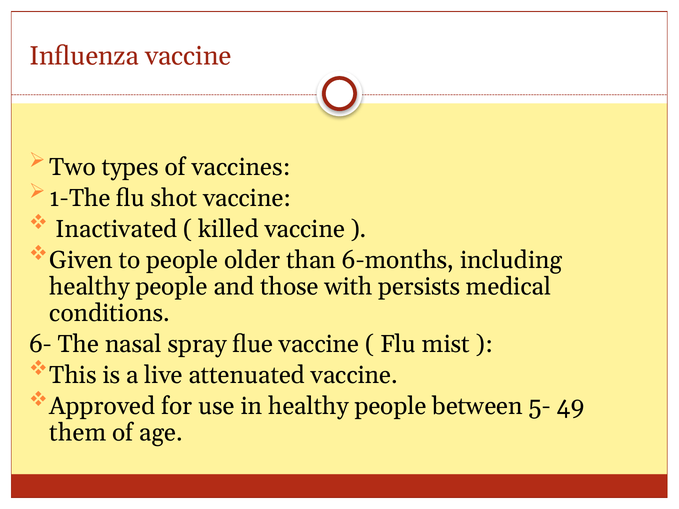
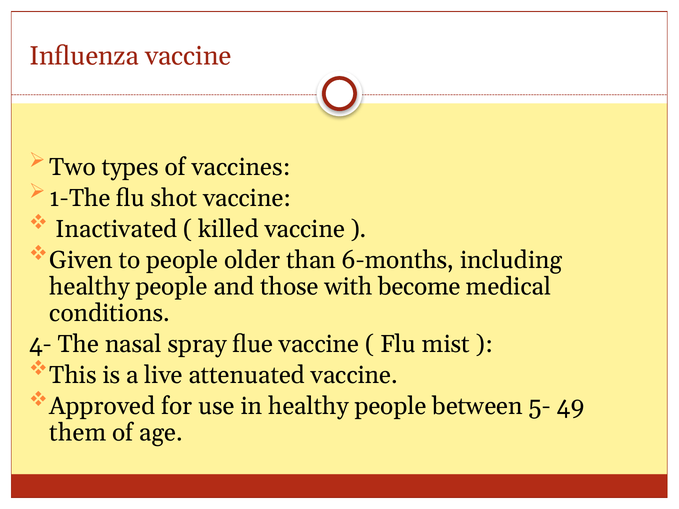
persists: persists -> become (419, 287)
6-: 6- -> 4- (41, 344)
